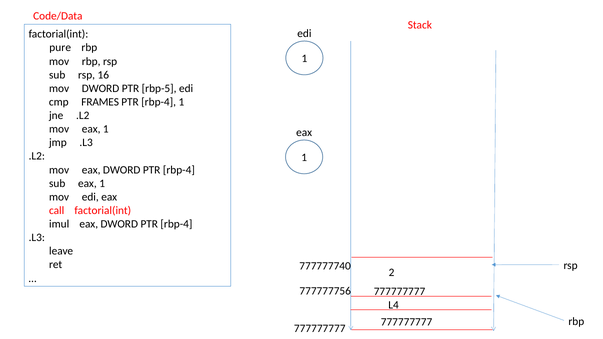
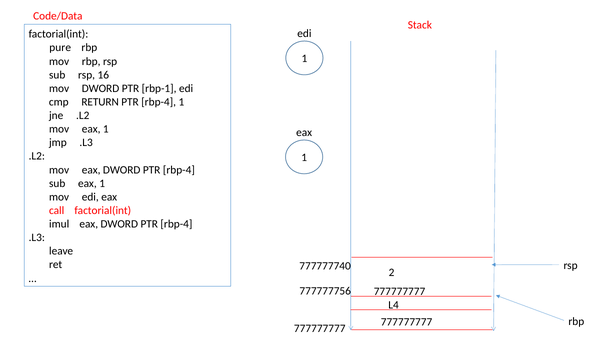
rbp-5: rbp-5 -> rbp-1 (159, 88)
FRAMES: FRAMES -> RETURN (100, 102)
